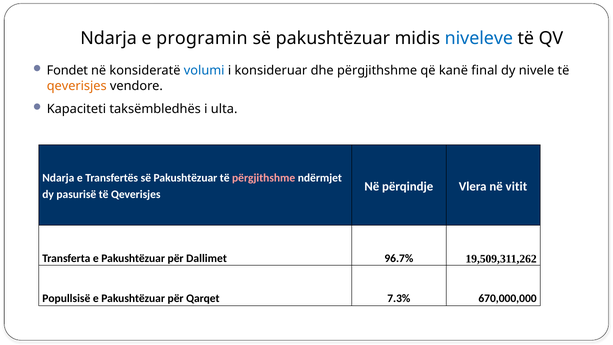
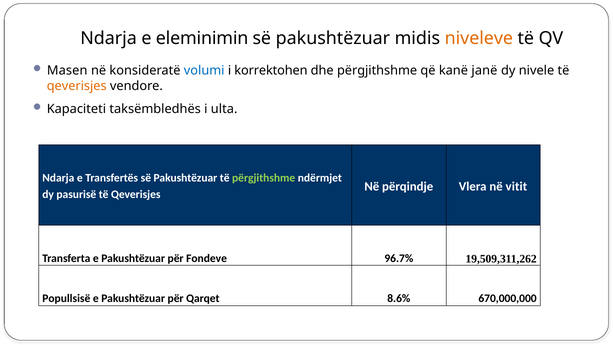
programin: programin -> eleminimin (202, 38)
niveleve colour: blue -> orange (479, 38)
Fondet: Fondet -> Masen (67, 71)
konsideruar: konsideruar -> korrektohen (271, 71)
final: final -> janë (484, 71)
përgjithshme colour: pink -> light green (264, 178)
Dallimet: Dallimet -> Fondeve (207, 258)
7.3%: 7.3% -> 8.6% (399, 299)
